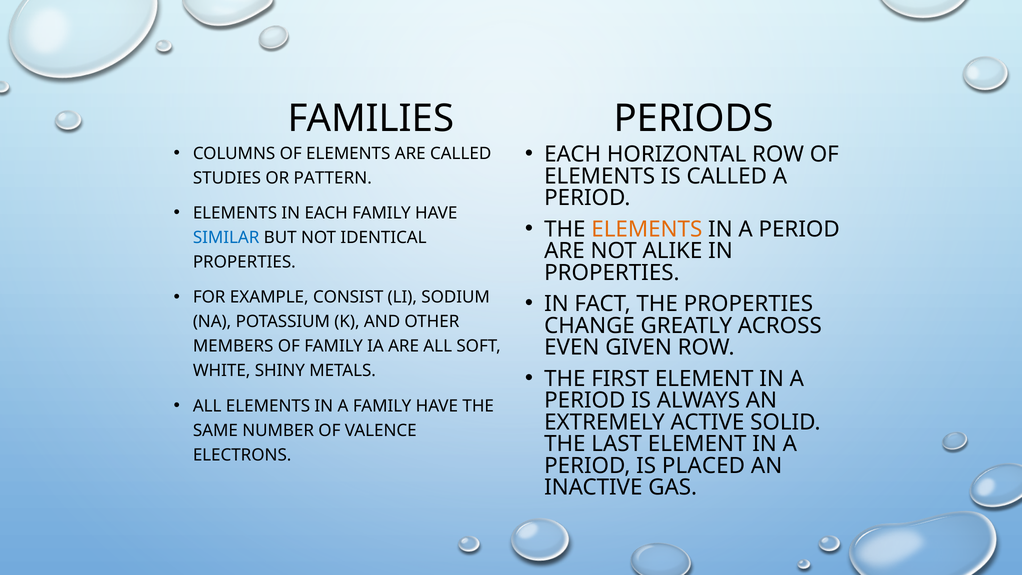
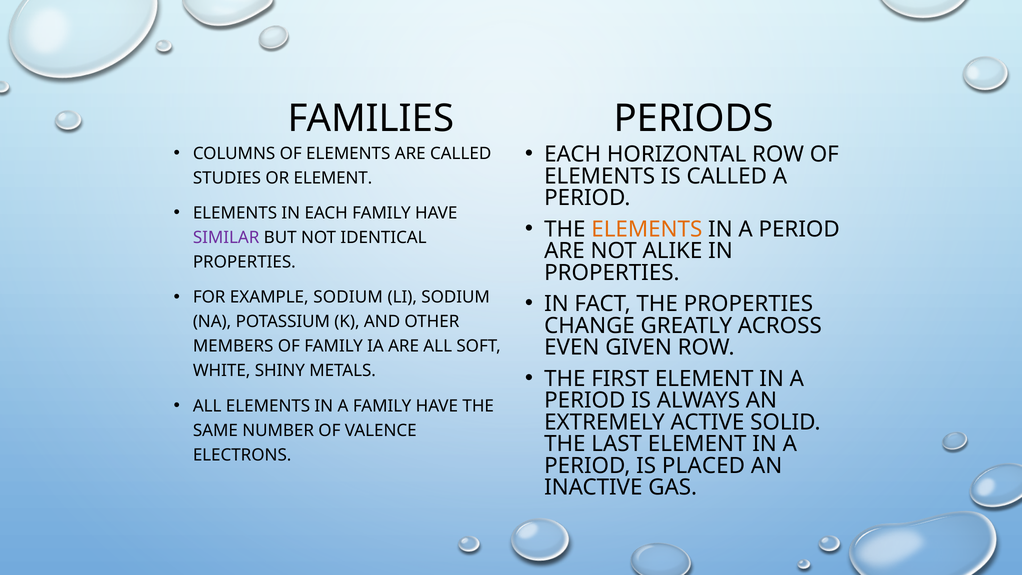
OR PATTERN: PATTERN -> ELEMENT (333, 178)
SIMILAR colour: blue -> purple (226, 238)
EXAMPLE CONSIST: CONSIST -> SODIUM (348, 297)
